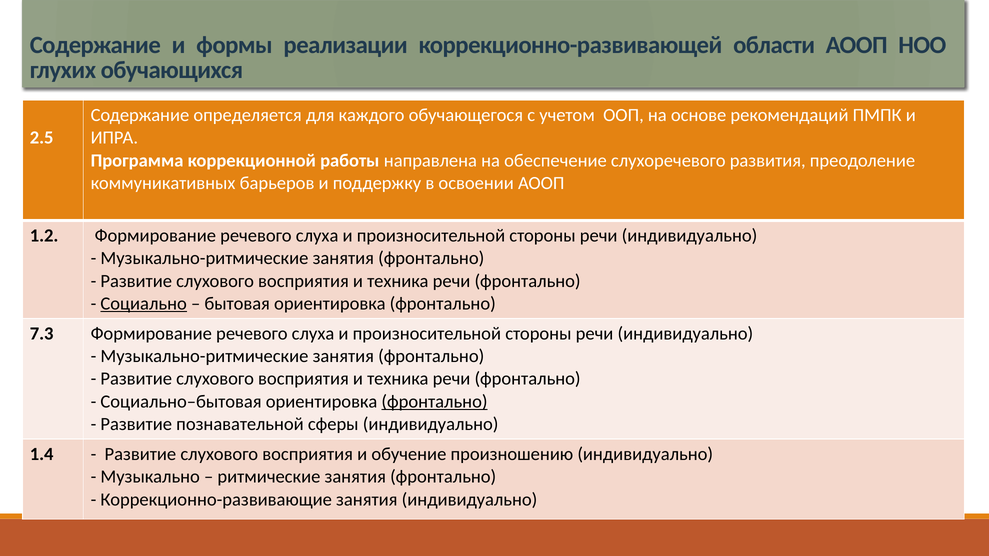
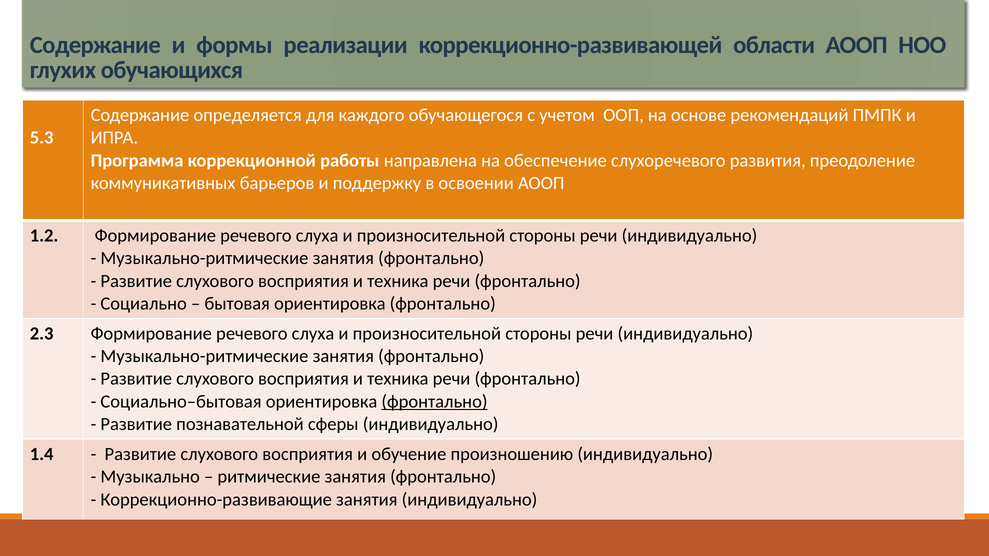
2.5: 2.5 -> 5.3 (42, 138)
Социально underline: present -> none (144, 304)
7.3: 7.3 -> 2.3 (42, 334)
